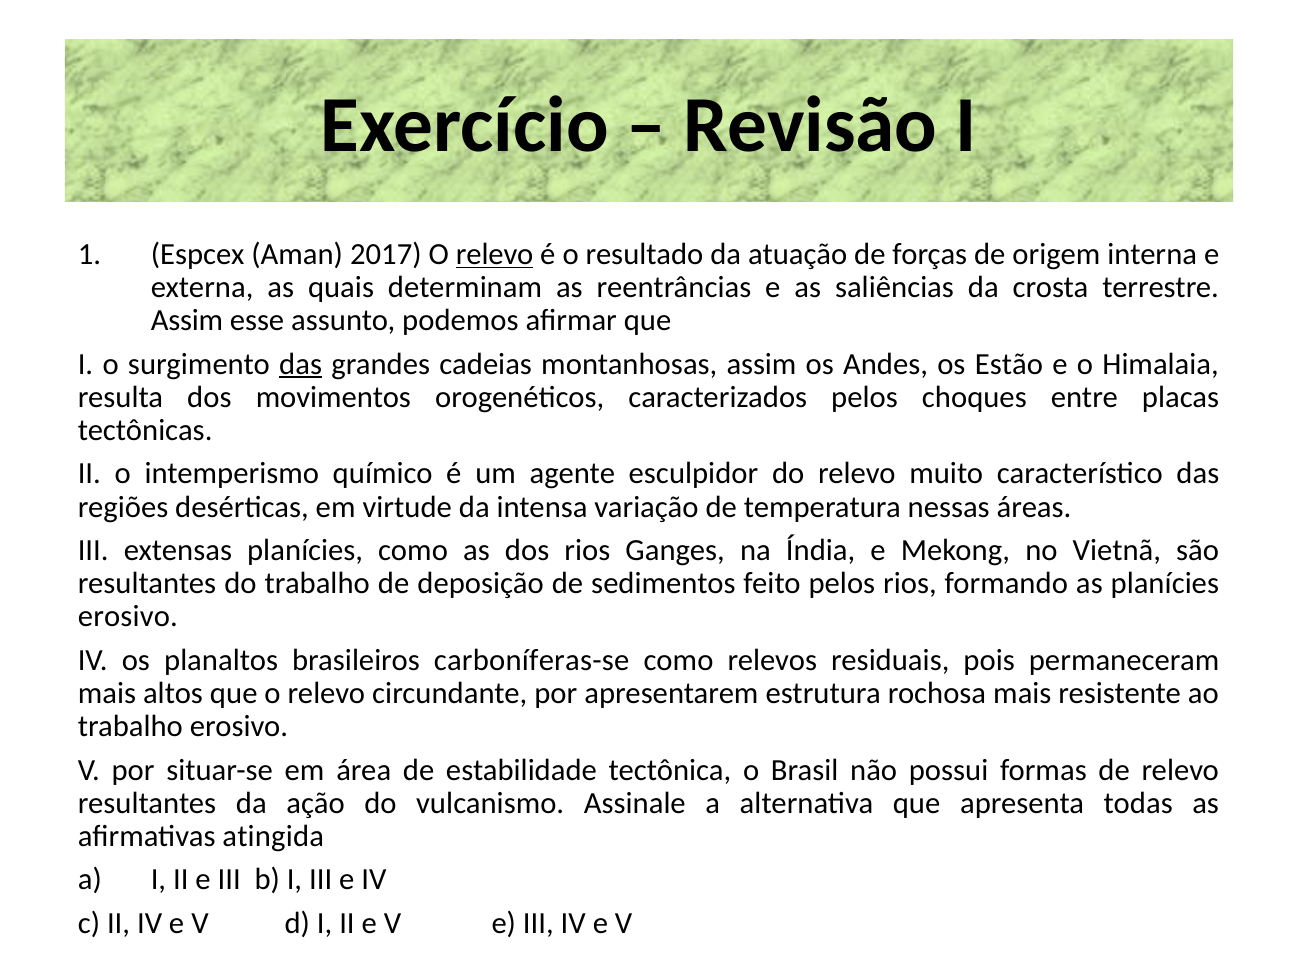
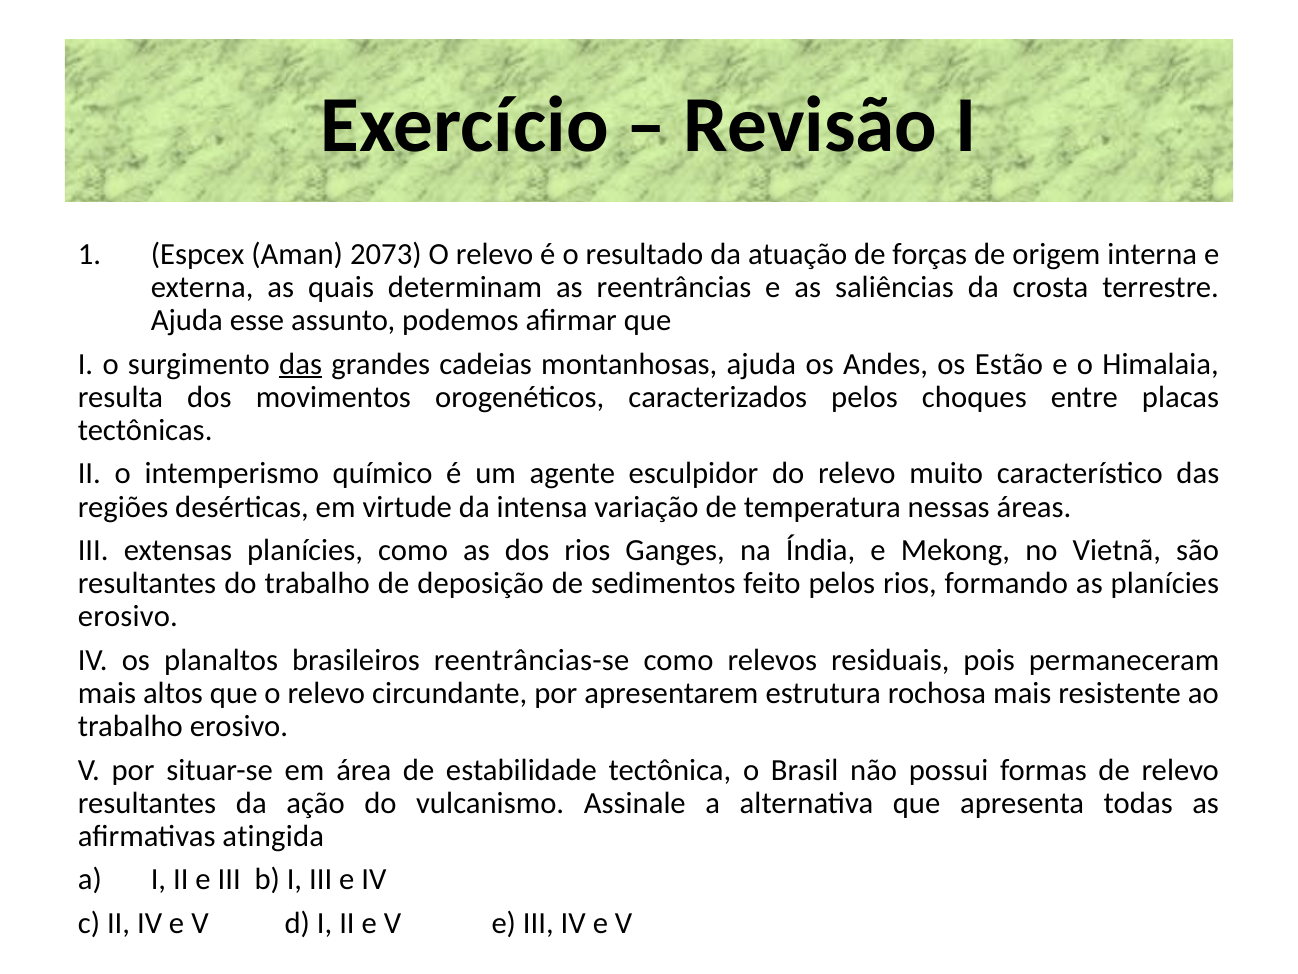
2017: 2017 -> 2073 (386, 254)
relevo underline: present -> none (495, 254)
Assim: Assim -> Ajuda (187, 320)
montanhosas assim: assim -> ajuda (761, 364)
carboníferas-se: carboníferas-se -> reentrâncias-se (532, 660)
